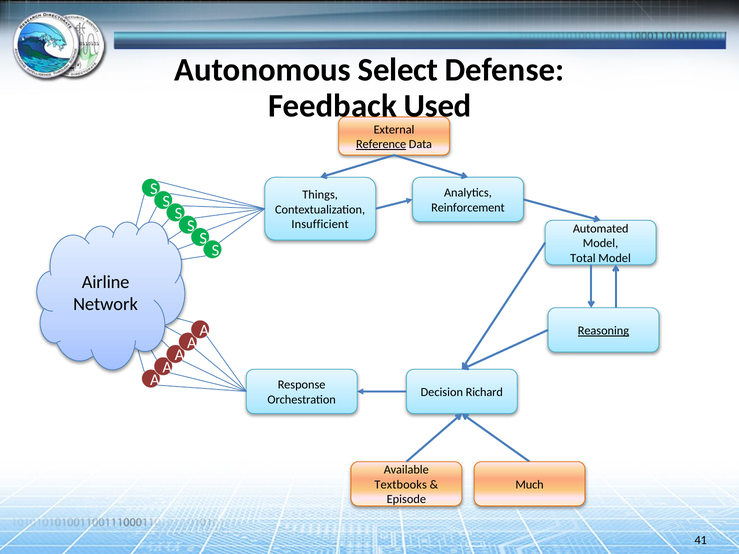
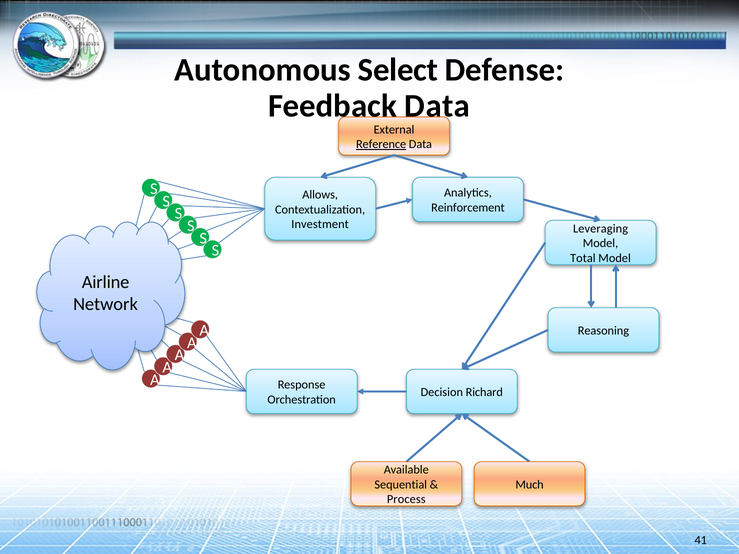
Feedback Used: Used -> Data (437, 106)
Things: Things -> Allows (320, 195)
Insufficient: Insufficient -> Investment (320, 224)
Automated: Automated -> Leveraging (601, 229)
Reasoning underline: present -> none (603, 331)
Textbooks: Textbooks -> Sequential (401, 485)
Episode: Episode -> Process (406, 500)
